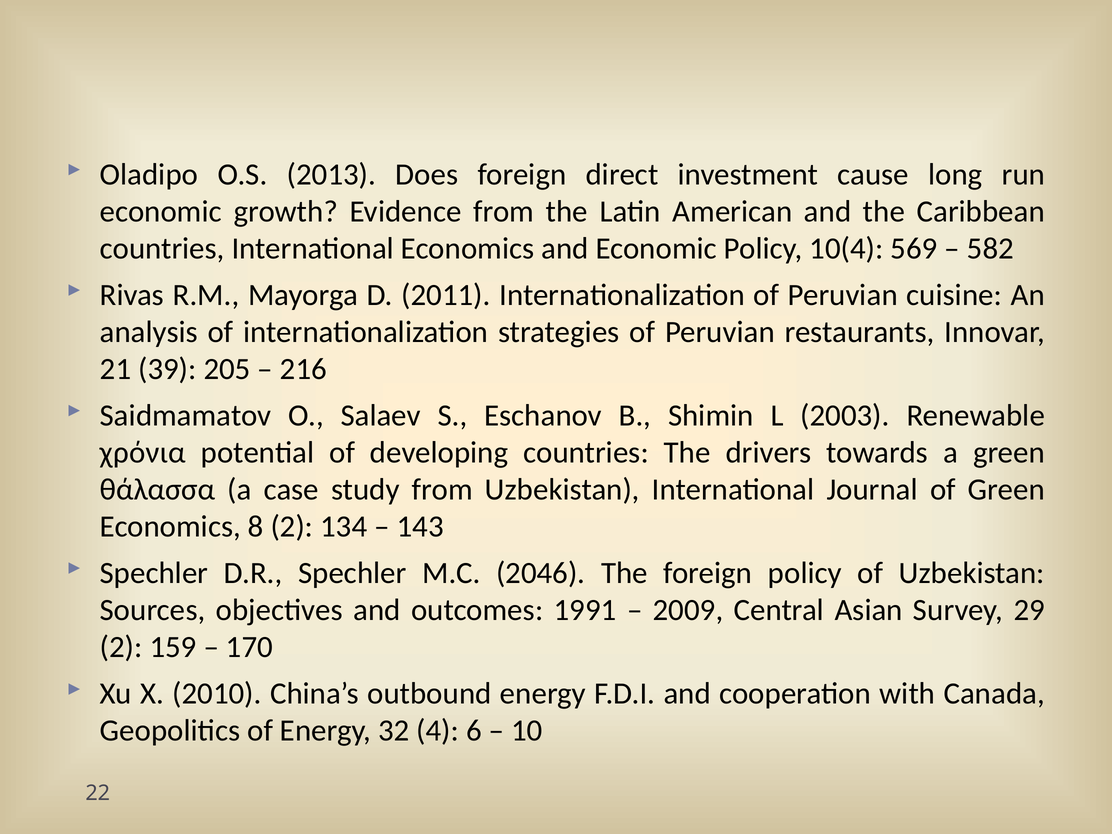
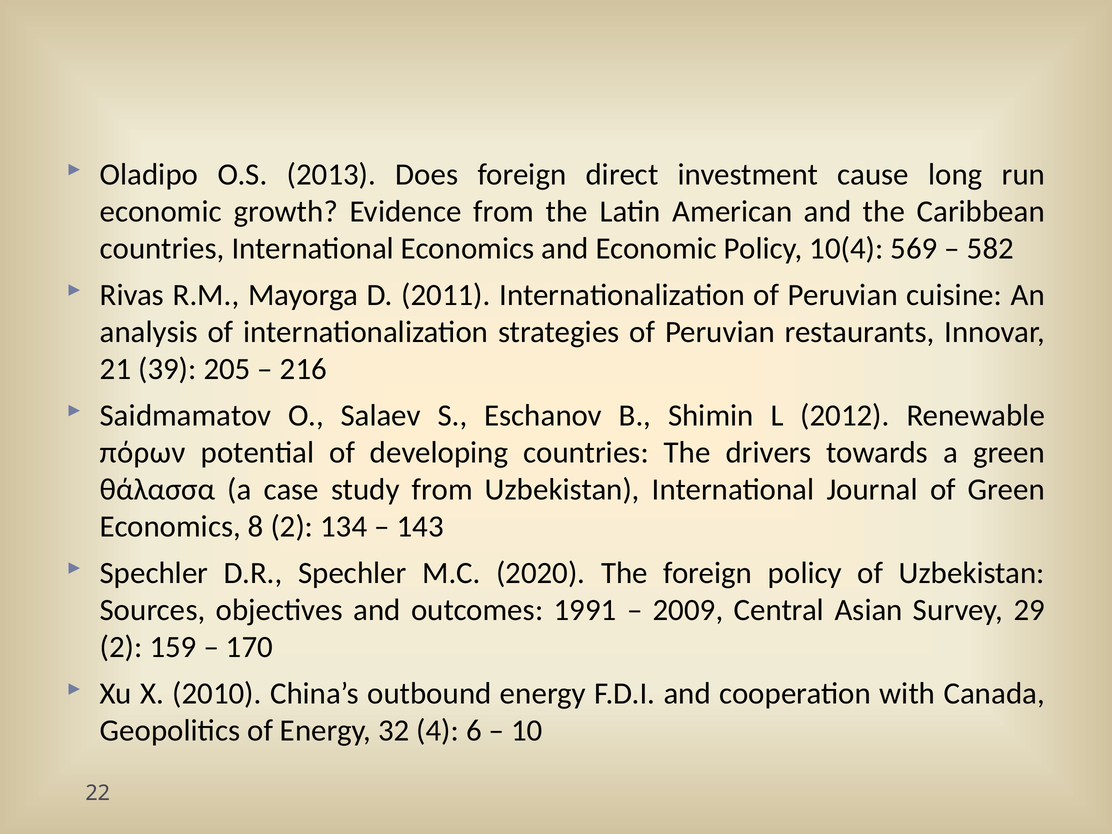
2003: 2003 -> 2012 (845, 416)
χρόνια: χρόνια -> πόρων (143, 453)
2046: 2046 -> 2020 (541, 573)
